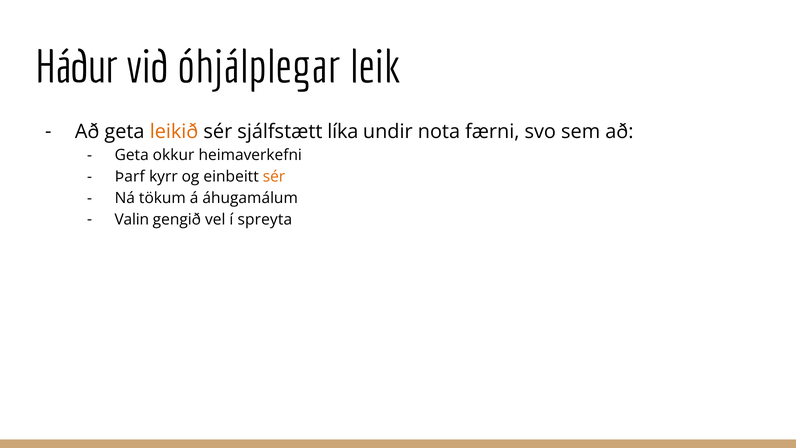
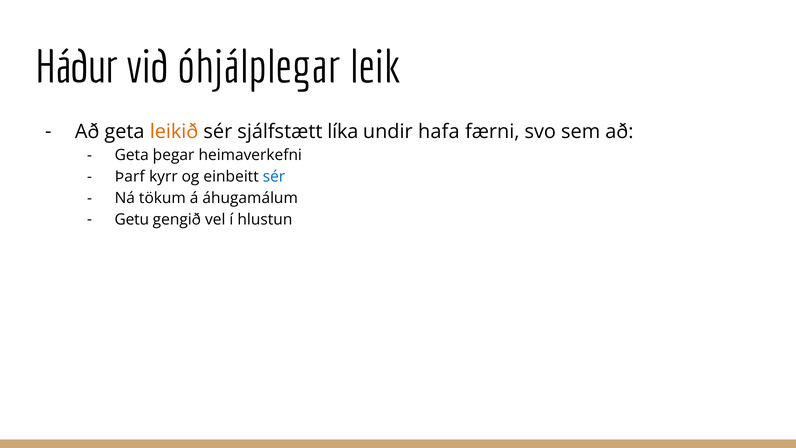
nota: nota -> hafa (439, 132)
okkur: okkur -> þegar (174, 155)
sér colour: orange -> blue (274, 177)
Valin: Valin -> Getu (132, 219)
spreyta: spreyta -> hlustun (265, 219)
